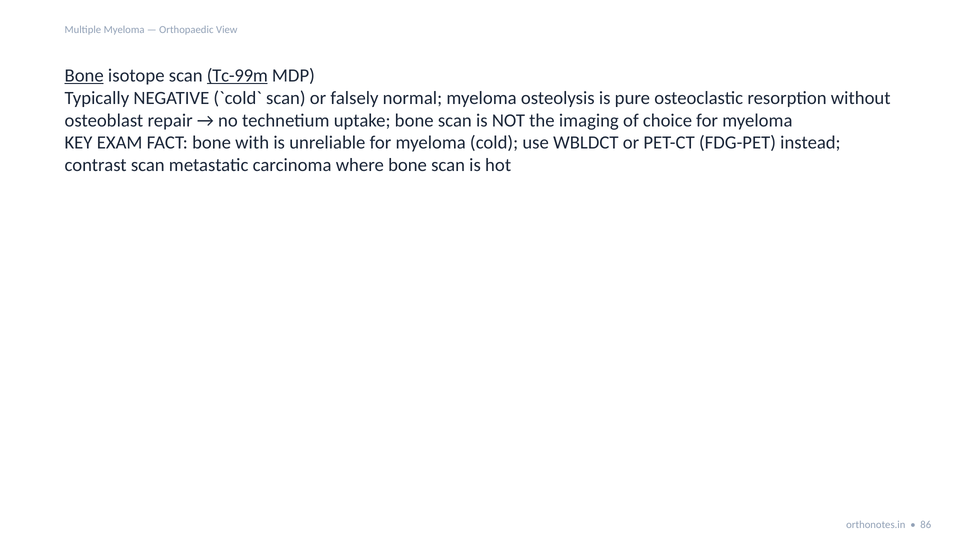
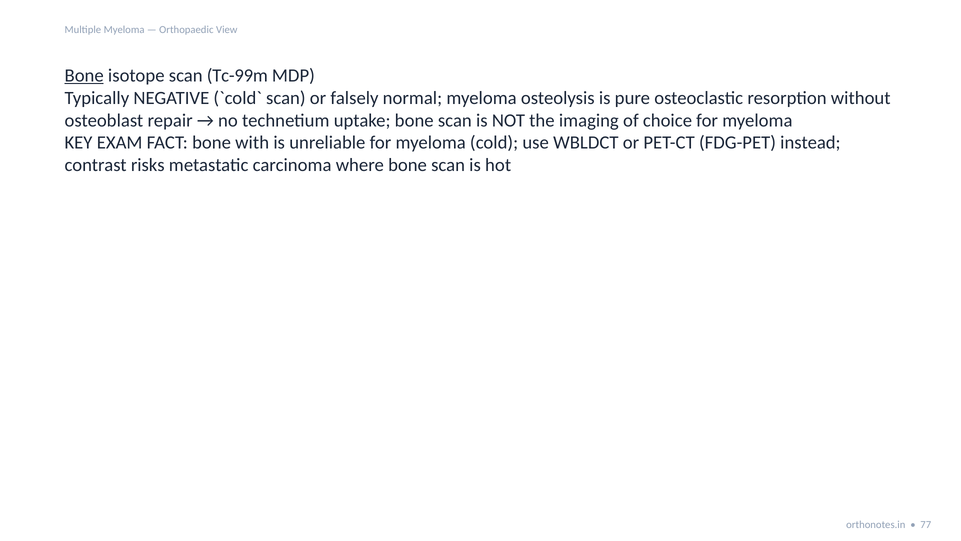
Tc-99m underline: present -> none (237, 75)
contrast scan: scan -> risks (148, 165)
86: 86 -> 77 (926, 524)
